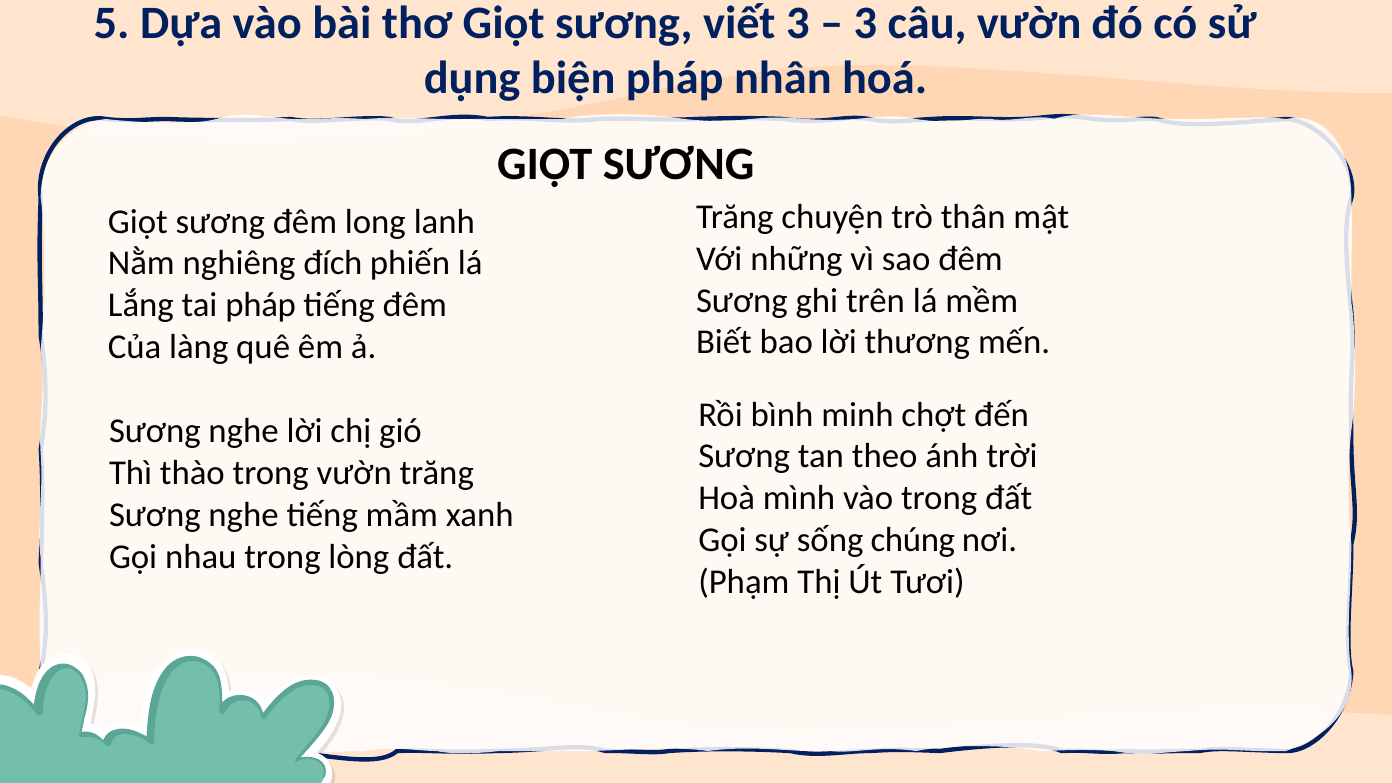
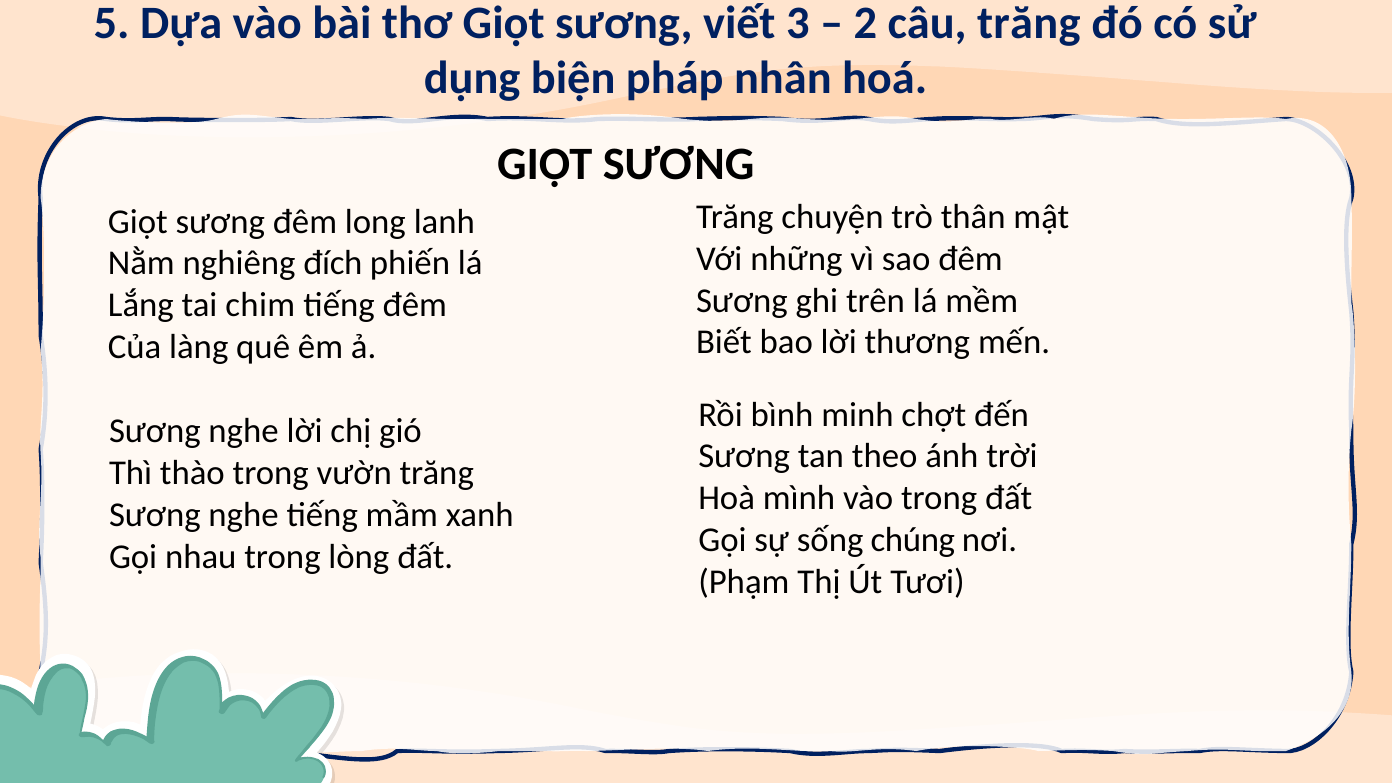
3: 3 -> 2 (865, 23)
câu vườn: vườn -> trăng (1029, 23)
tai pháp: pháp -> chim (260, 305)
